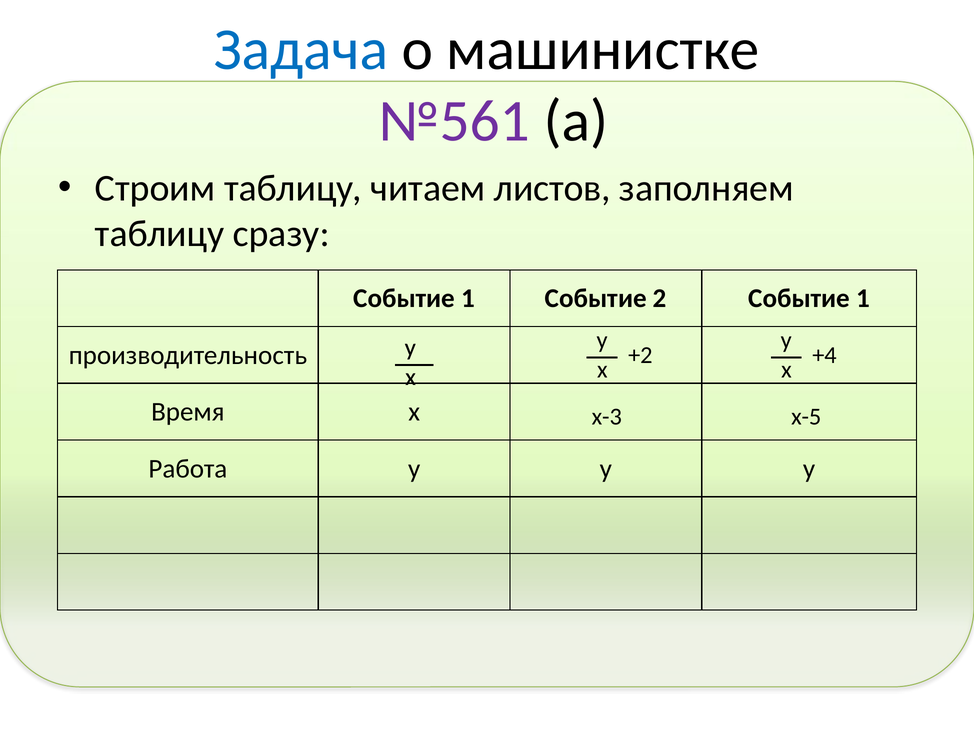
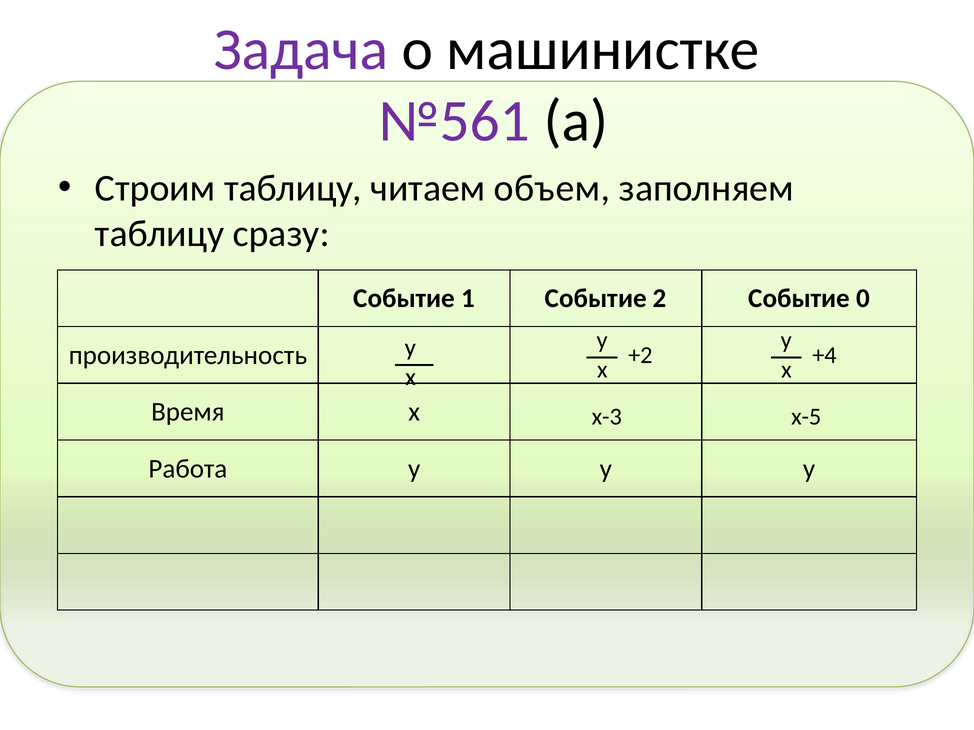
Задача colour: blue -> purple (301, 50)
листов: листов -> объем (552, 188)
2 Событие 1: 1 -> 0 (863, 299)
